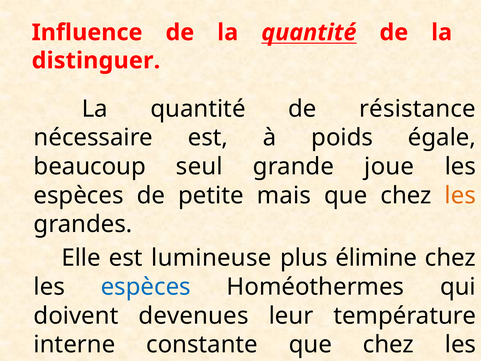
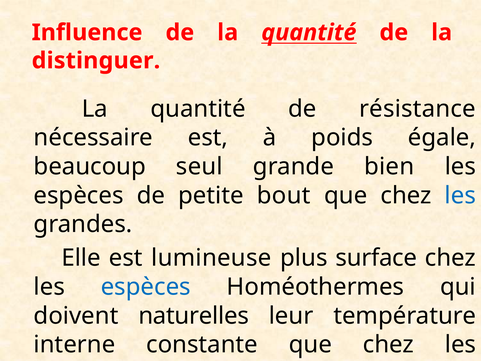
joue: joue -> bien (389, 166)
mais: mais -> bout (284, 195)
les colour: orange -> blue (460, 195)
élimine: élimine -> surface (376, 258)
devenues: devenues -> naturelles (194, 316)
